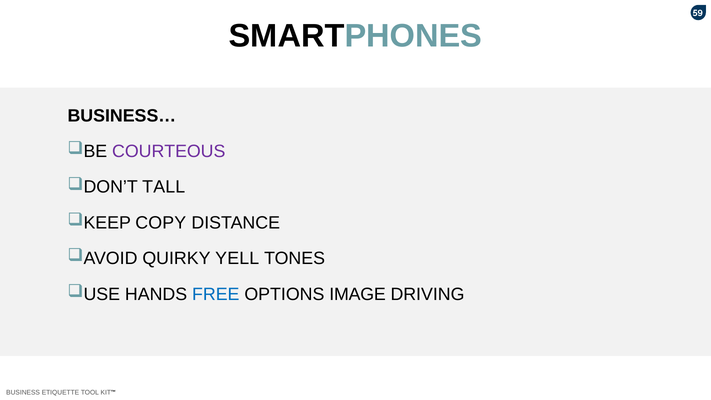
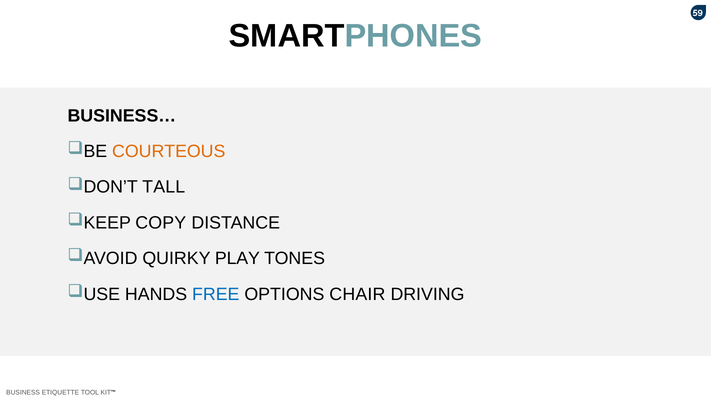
COURTEOUS colour: purple -> orange (169, 151)
YELL: YELL -> PLAY (237, 258)
IMAGE: IMAGE -> CHAIR (357, 294)
